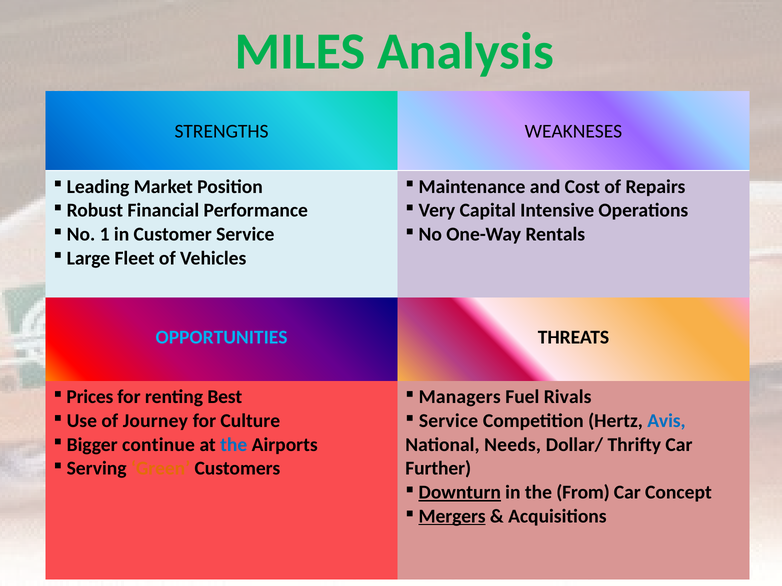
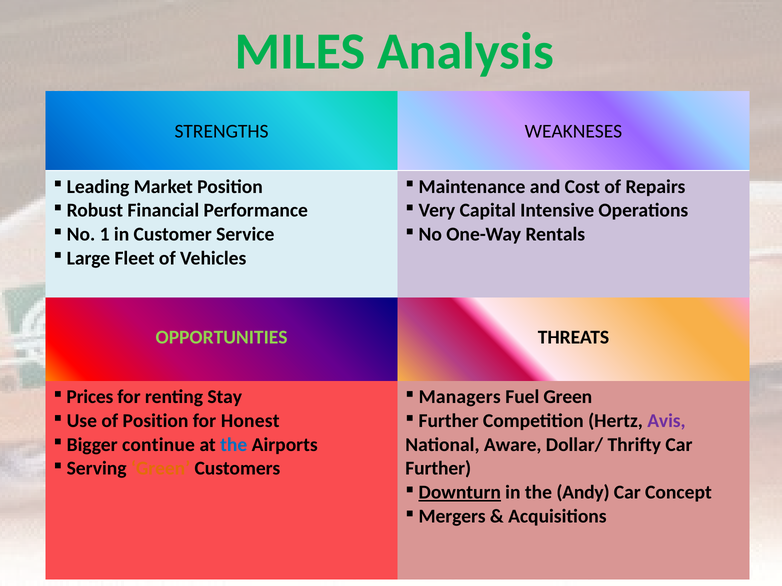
OPPORTUNITIES colour: light blue -> light green (222, 338)
Best: Best -> Stay (225, 397)
Fuel Rivals: Rivals -> Green (568, 397)
of Journey: Journey -> Position (155, 421)
Culture: Culture -> Honest (250, 421)
Service: Service -> Further (449, 421)
Avis colour: blue -> purple (666, 421)
Needs: Needs -> Aware (513, 445)
From: From -> Andy (583, 493)
Mergers underline: present -> none (452, 517)
